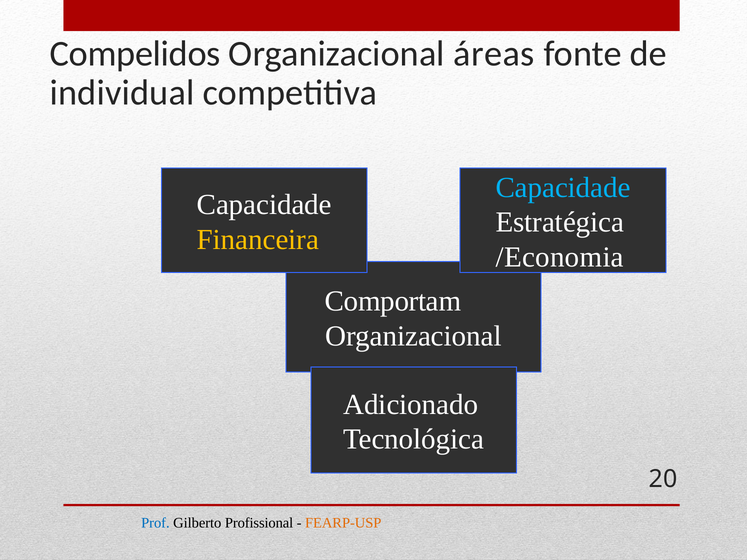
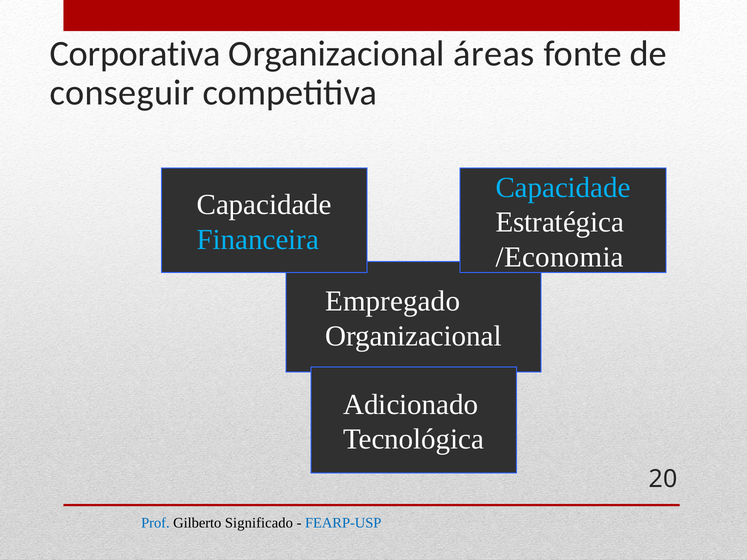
Compelidos: Compelidos -> Corporativa (135, 54)
individual: individual -> conseguir (122, 93)
Financeira colour: yellow -> light blue (258, 240)
Comportam: Comportam -> Empregado (393, 301)
Profissional: Profissional -> Significado (259, 523)
FEARP-USP colour: orange -> blue (343, 523)
